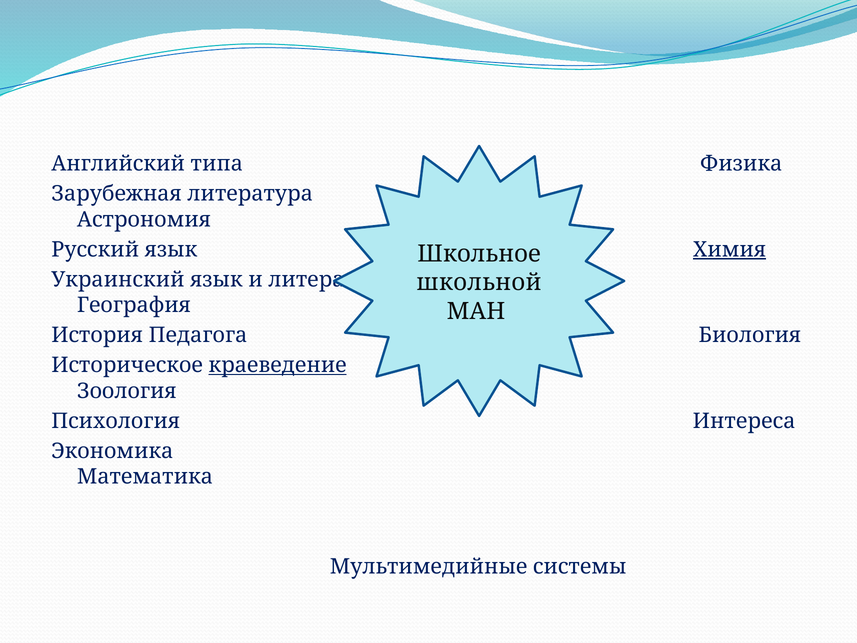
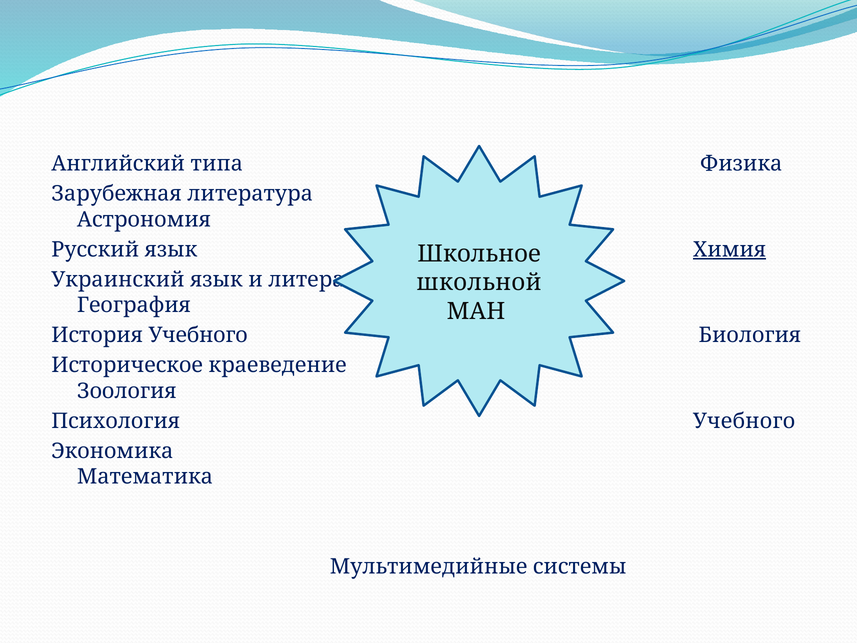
История Педагога: Педагога -> Учебного (198, 335)
краеведение underline: present -> none (278, 365)
Психология Интереса: Интереса -> Учебного (744, 421)
